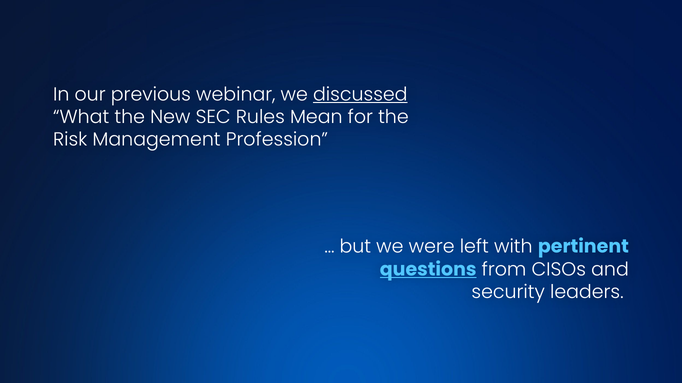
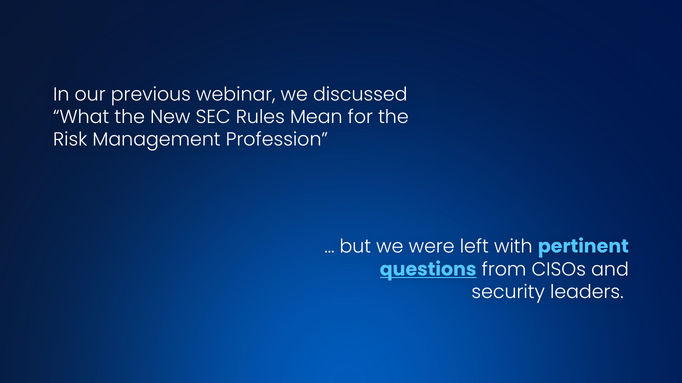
discussed underline: present -> none (360, 94)
